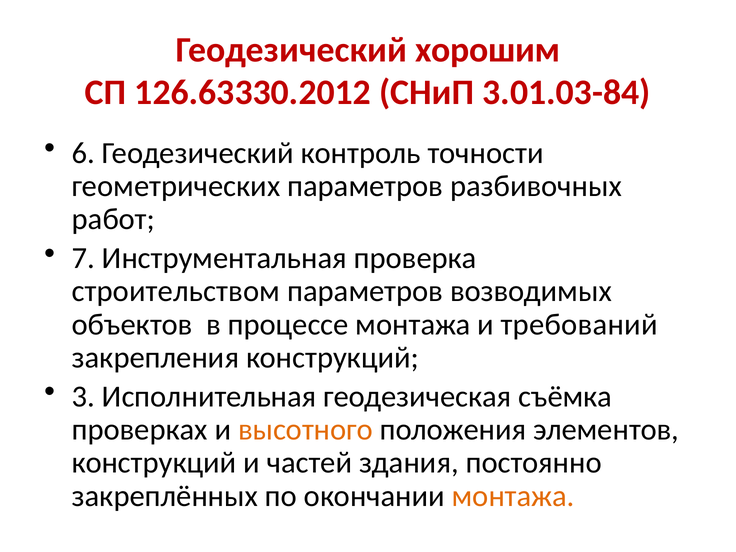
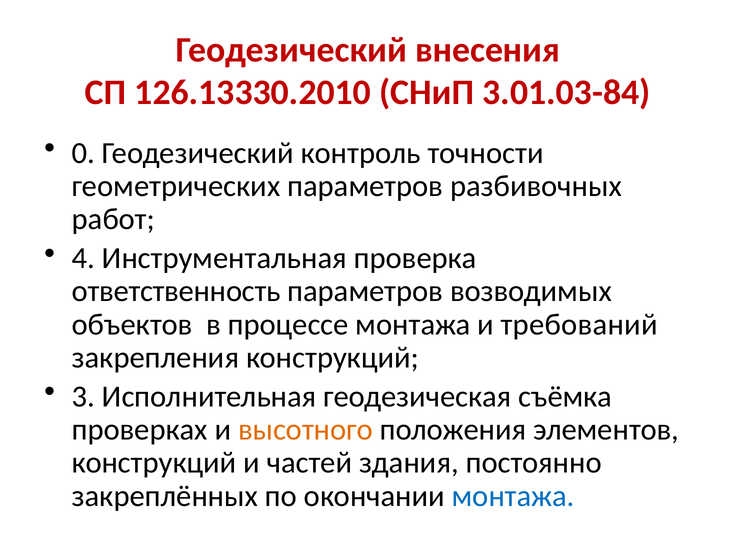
хорошим: хорошим -> внесения (488, 50)
126.63330.2012: 126.63330.2012 -> 126.13330.2010 (253, 93)
6: 6 -> 0 (83, 153)
7: 7 -> 4 (83, 258)
строительством: строительством -> ответственность (176, 291)
монтажа colour: orange -> blue (513, 496)
